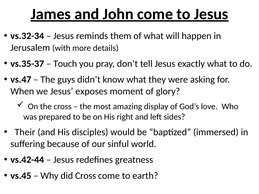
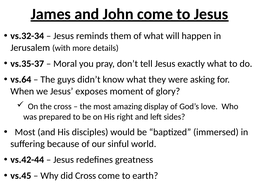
Touch: Touch -> Moral (65, 64)
vs.47: vs.47 -> vs.64 (21, 80)
Their: Their -> Most (25, 132)
